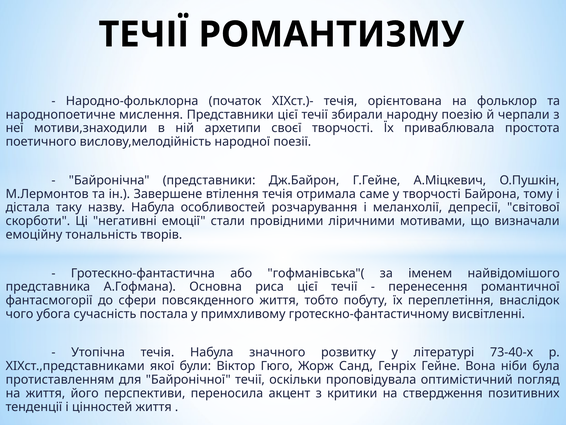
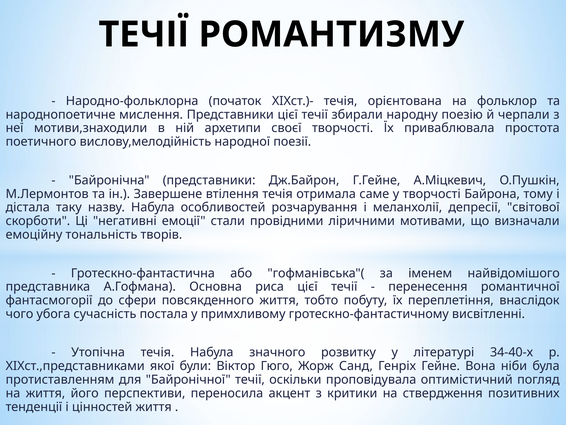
73-40-х: 73-40-х -> 34-40-х (512, 352)
